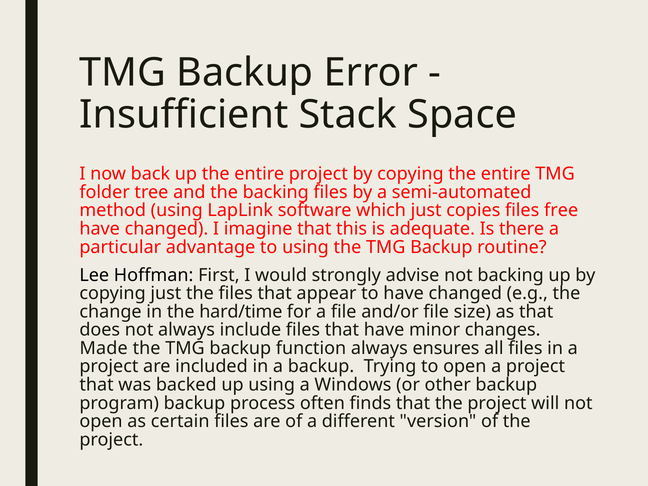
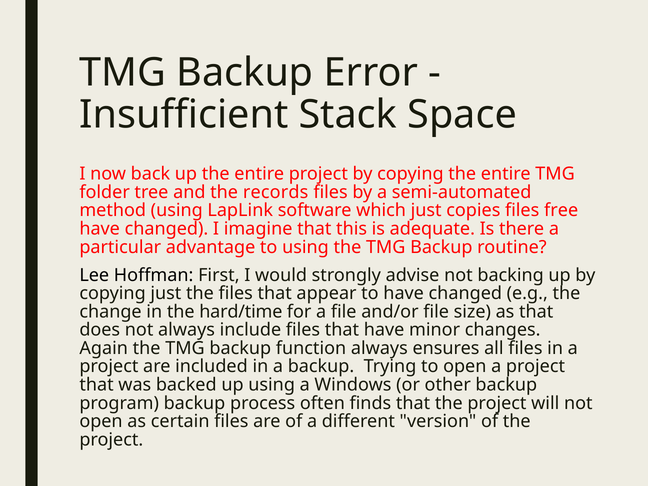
the backing: backing -> records (276, 192)
Made: Made -> Again (104, 348)
